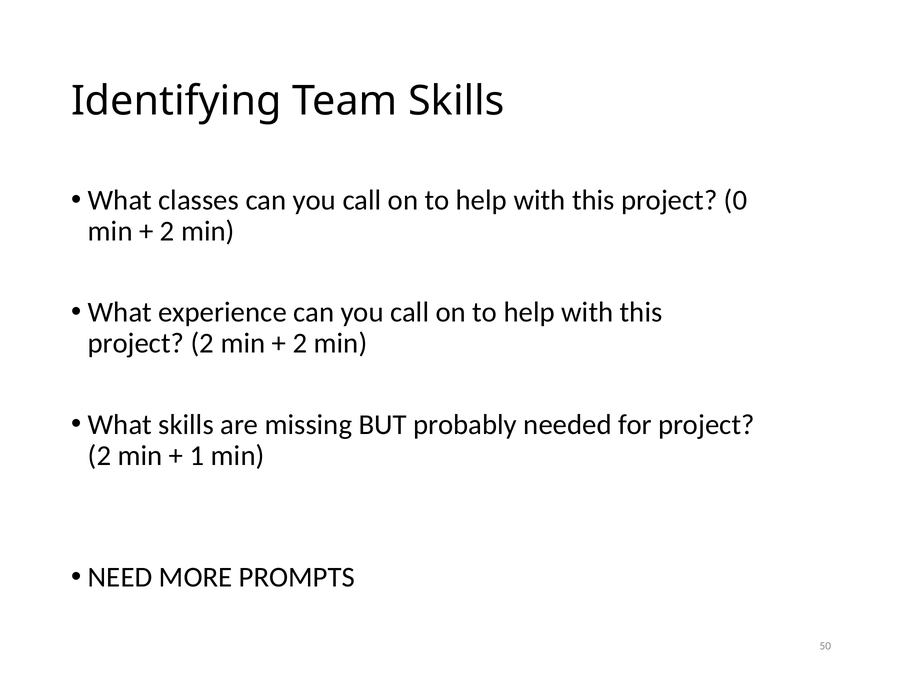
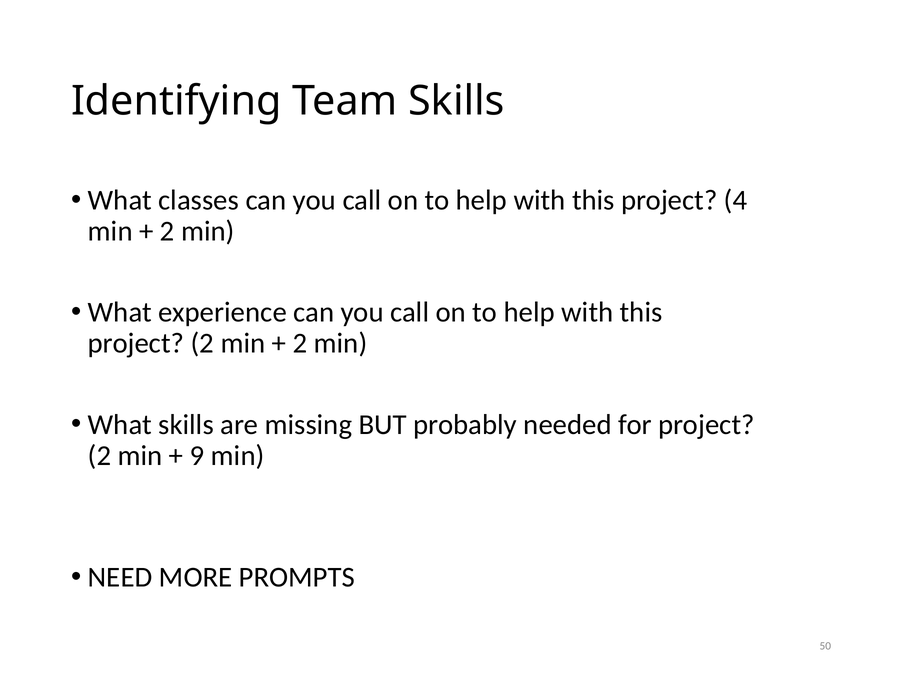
0: 0 -> 4 (736, 200)
1: 1 -> 9 (197, 455)
